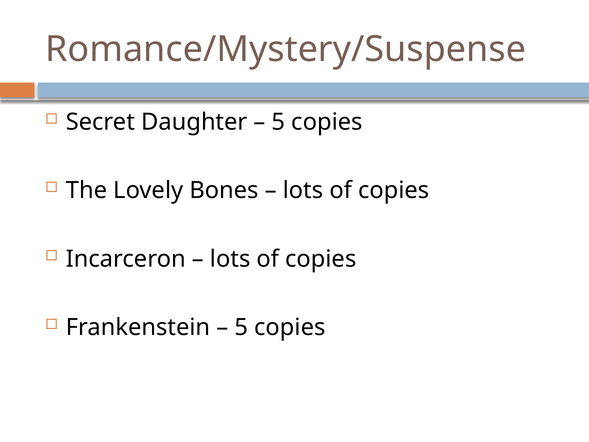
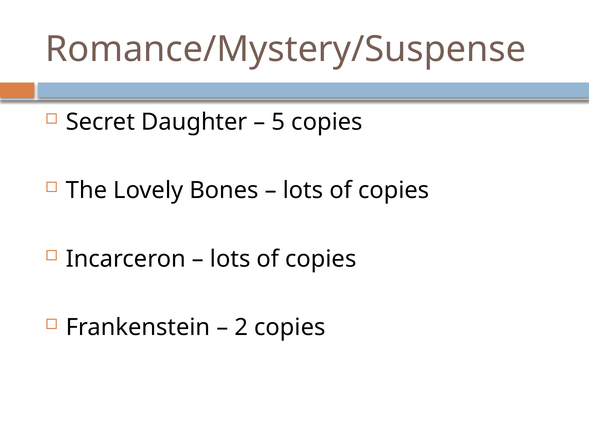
5: 5 -> 2 (241, 327)
